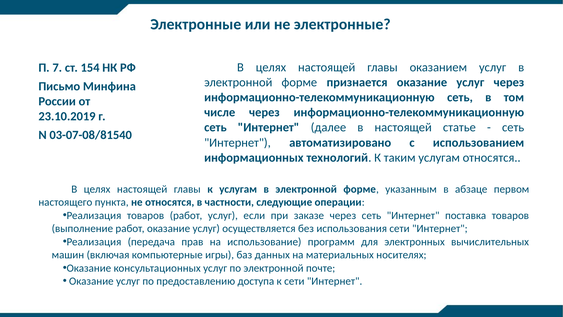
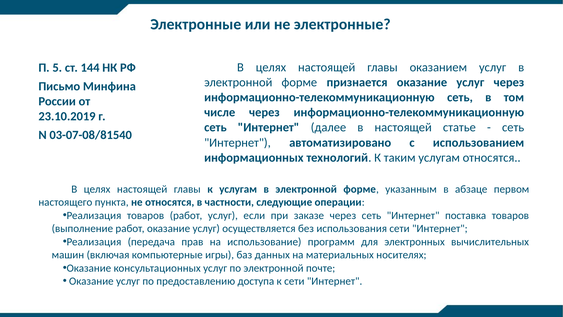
7: 7 -> 5 (57, 68)
154: 154 -> 144 (90, 68)
